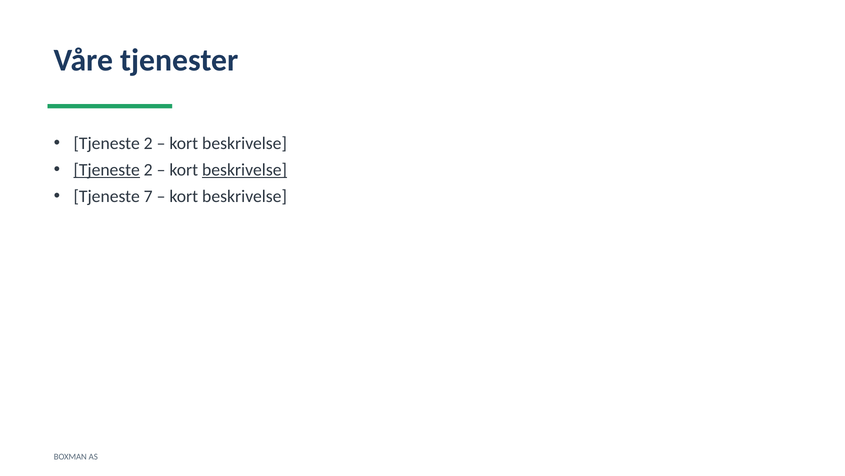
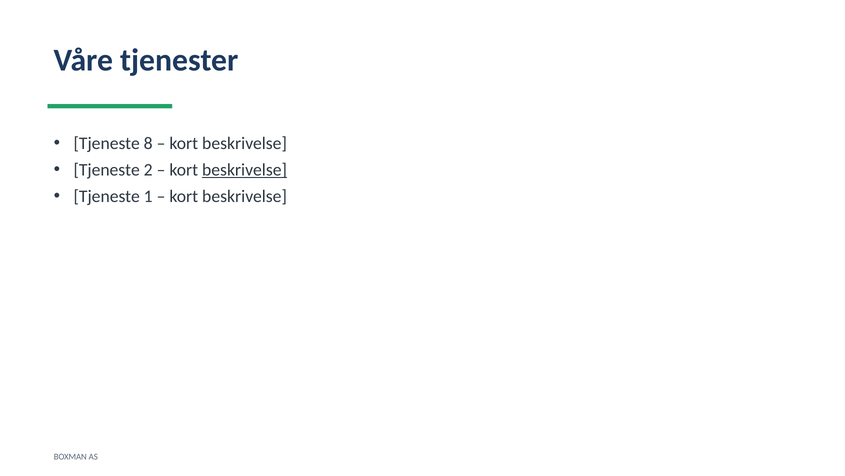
2: 2 -> 8 (148, 143)
Tjeneste underline: present -> none (107, 170)
7: 7 -> 1 (148, 196)
